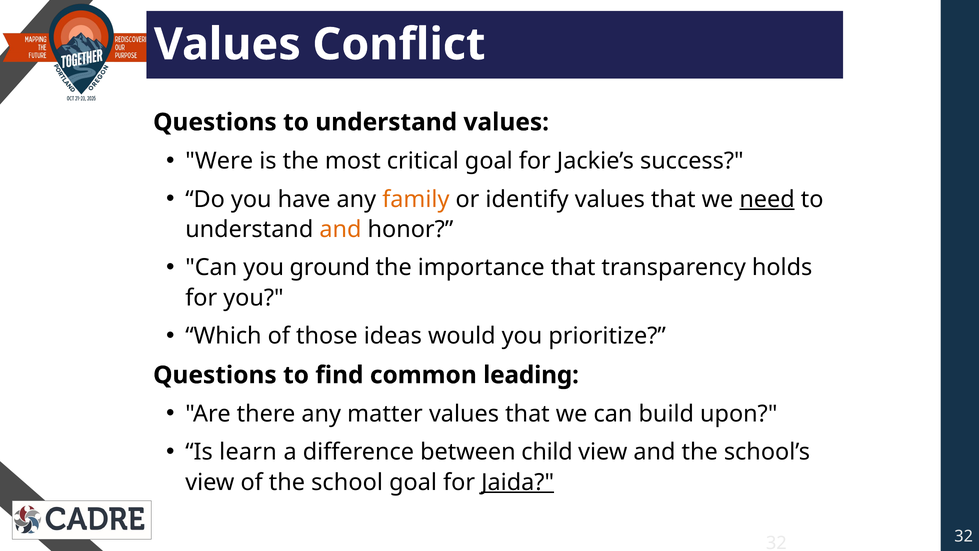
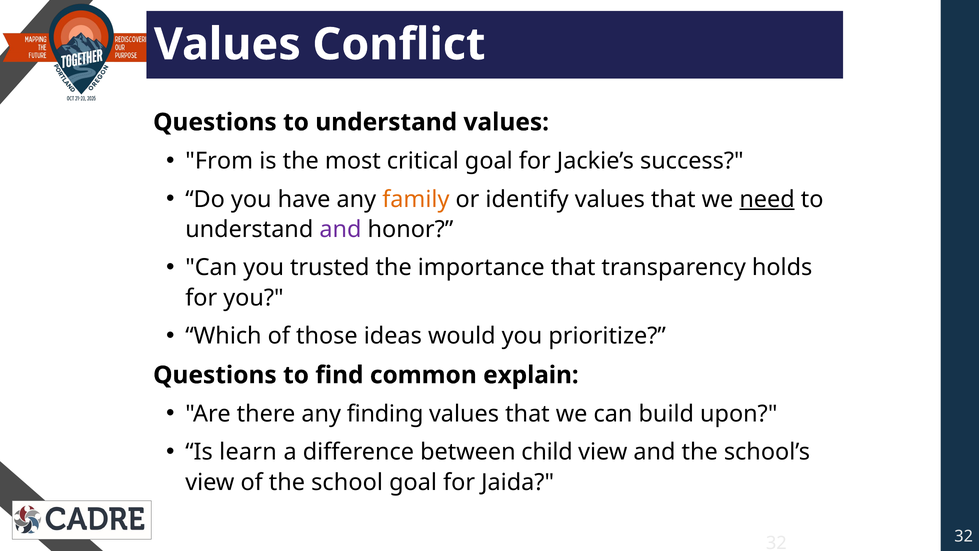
Were: Were -> From (219, 161)
and colour: orange -> purple (340, 229)
ground: ground -> trusted (330, 268)
leading: leading -> explain (531, 375)
matter: matter -> finding (385, 414)
Jaida underline: present -> none (518, 482)
